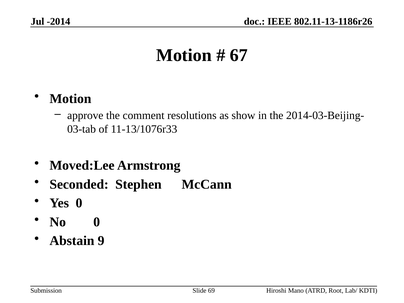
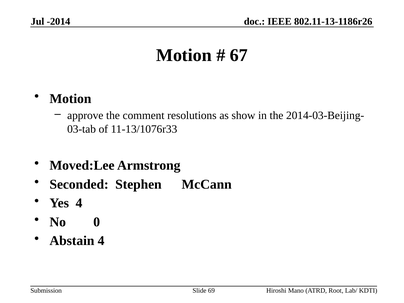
Yes 0: 0 -> 4 (79, 203)
Abstain 9: 9 -> 4 (101, 241)
